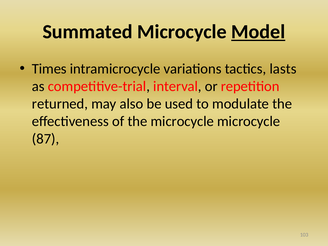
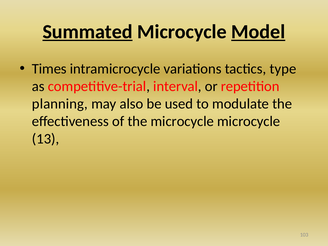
Summated underline: none -> present (88, 32)
lasts: lasts -> type (283, 69)
returned: returned -> planning (60, 104)
87: 87 -> 13 (46, 139)
